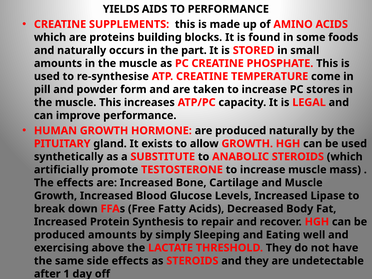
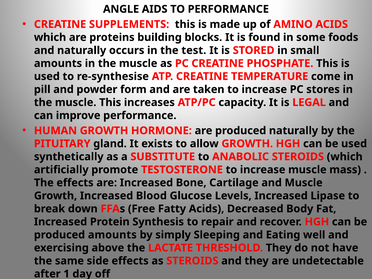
YIELDS: YIELDS -> ANGLE (121, 9)
part: part -> test (194, 50)
